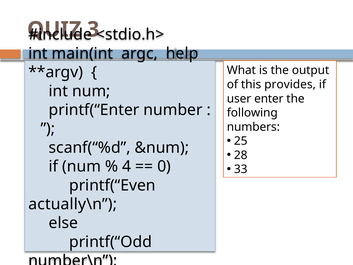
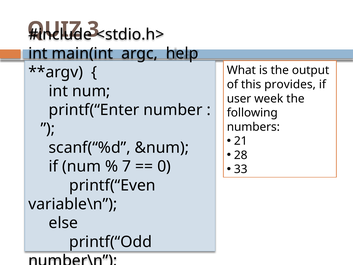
enter: enter -> week (269, 99)
25: 25 -> 21 (241, 141)
4: 4 -> 7 (127, 166)
actually\n: actually\n -> variable\n (73, 204)
